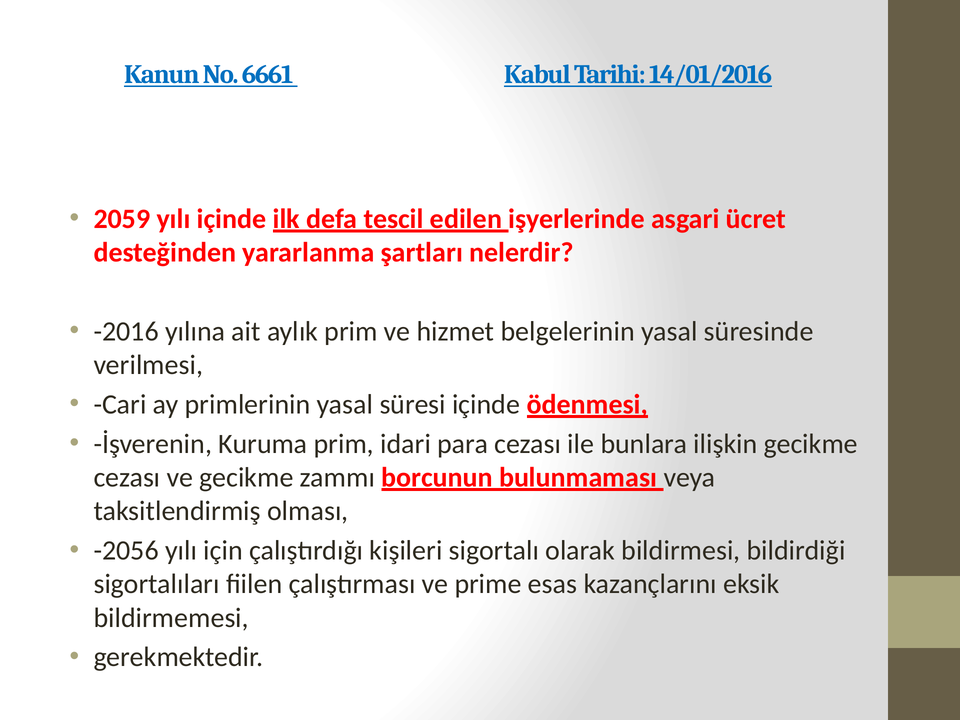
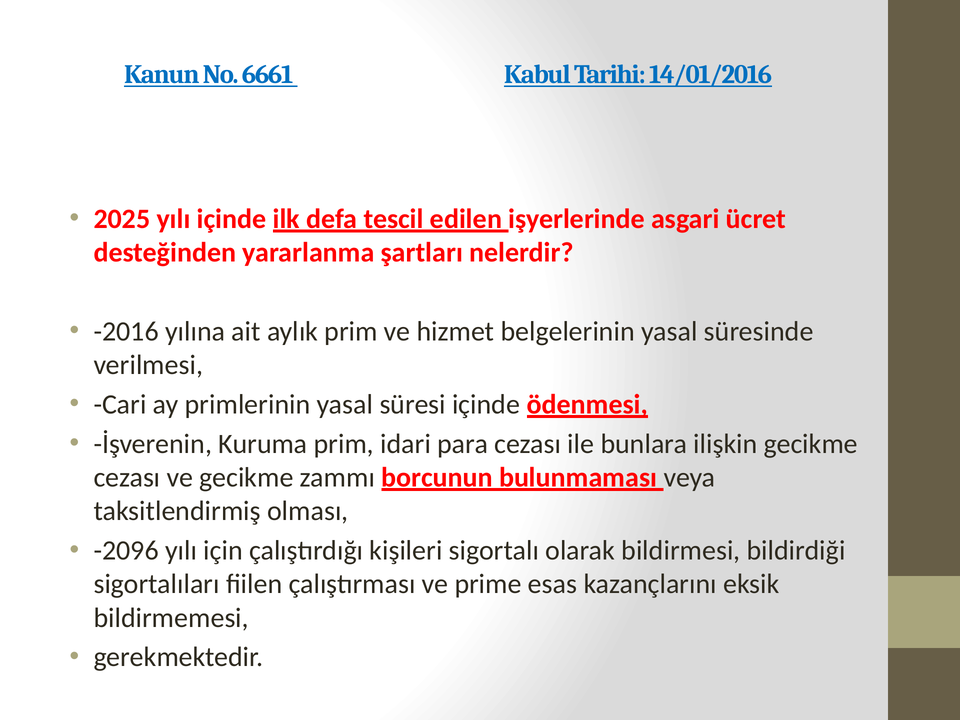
2059: 2059 -> 2025 (122, 219)
-2056: -2056 -> -2096 (126, 551)
